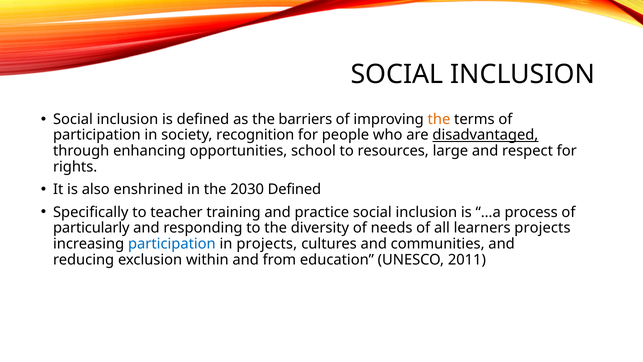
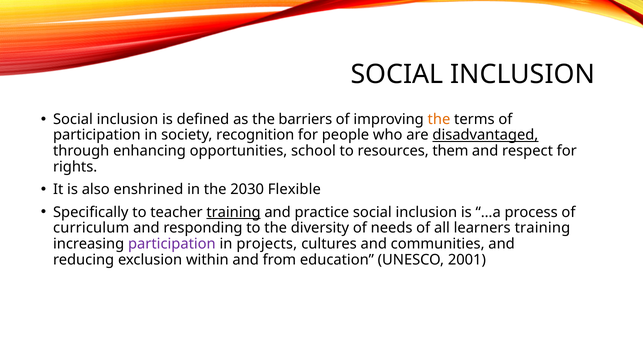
large: large -> them (450, 151)
2030 Defined: Defined -> Flexible (294, 189)
training underline: none -> present (234, 212)
particularly: particularly -> curriculum (91, 228)
learners projects: projects -> training (542, 228)
participation colour: blue -> purple (172, 244)
2011: 2011 -> 2001 (467, 260)
